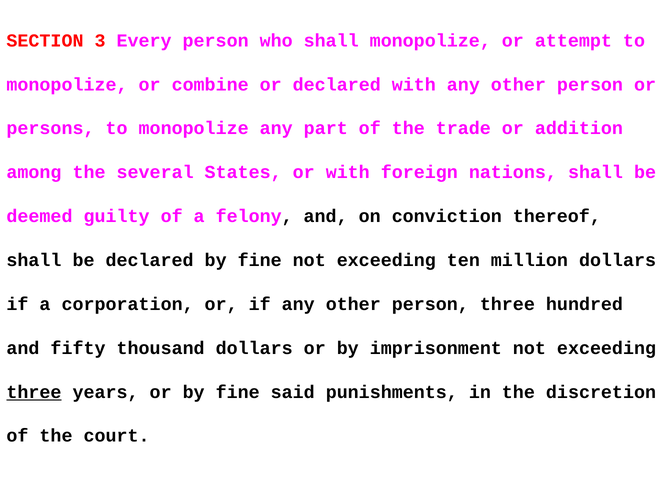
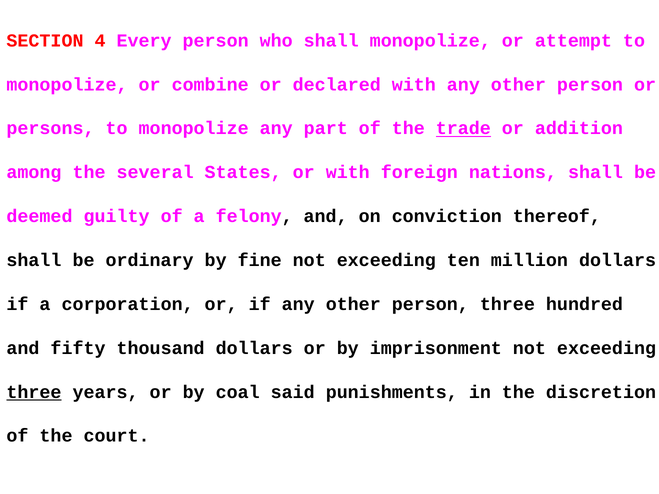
3: 3 -> 4 (100, 41)
trade underline: none -> present (463, 129)
be declared: declared -> ordinary (150, 260)
or by fine: fine -> coal (238, 392)
